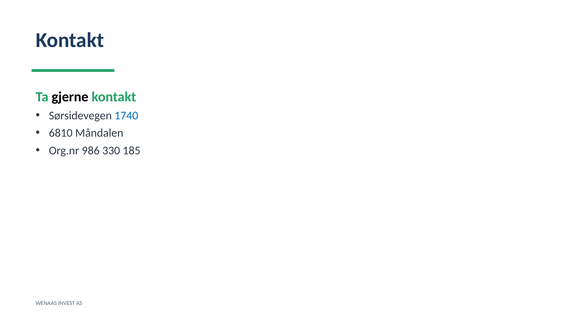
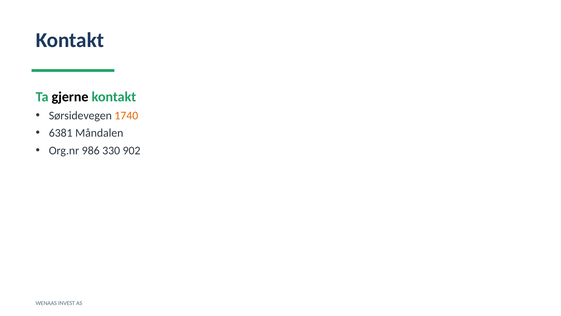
1740 colour: blue -> orange (126, 115)
6810: 6810 -> 6381 (61, 133)
185: 185 -> 902 (132, 150)
